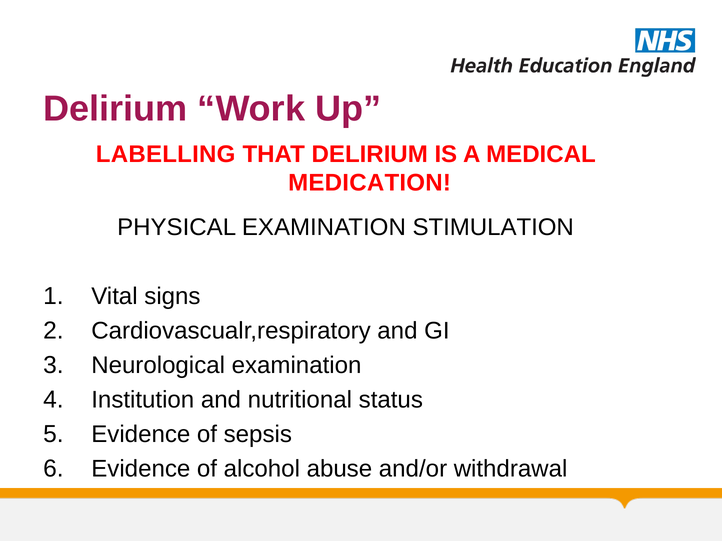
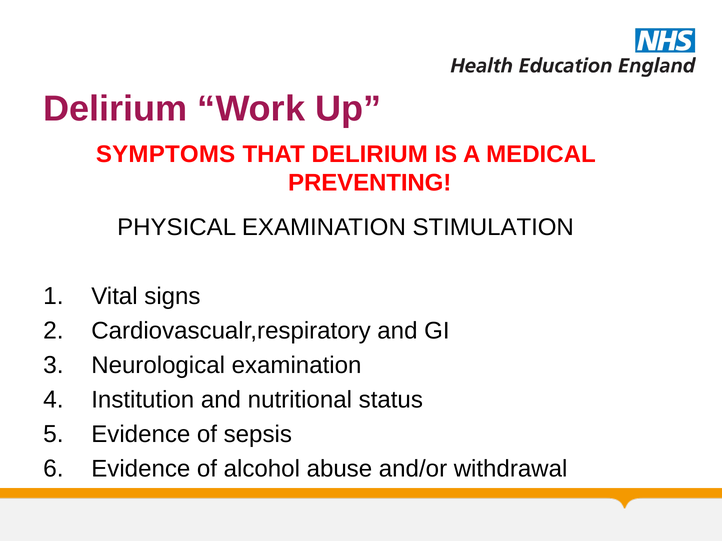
LABELLING: LABELLING -> SYMPTOMS (166, 154)
MEDICATION: MEDICATION -> PREVENTING (370, 183)
